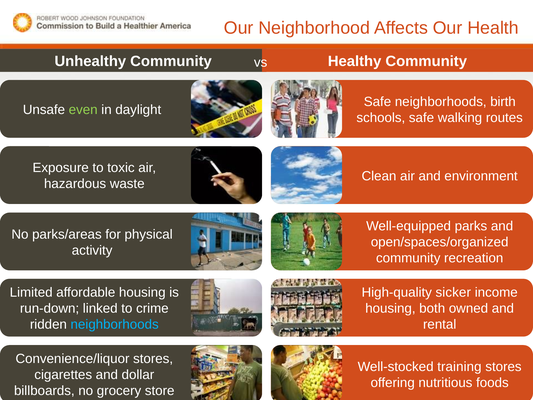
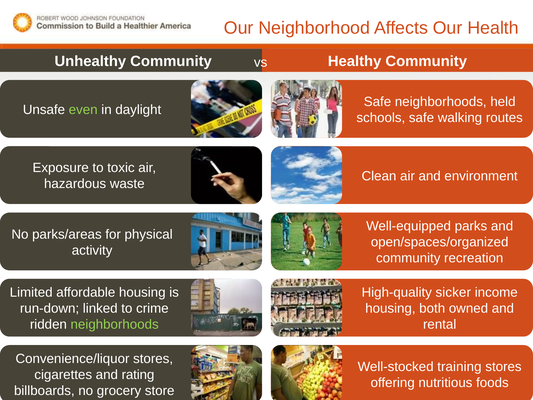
birth: birth -> held (503, 102)
neighborhoods colour: light blue -> light green (115, 324)
dollar: dollar -> rating (138, 375)
